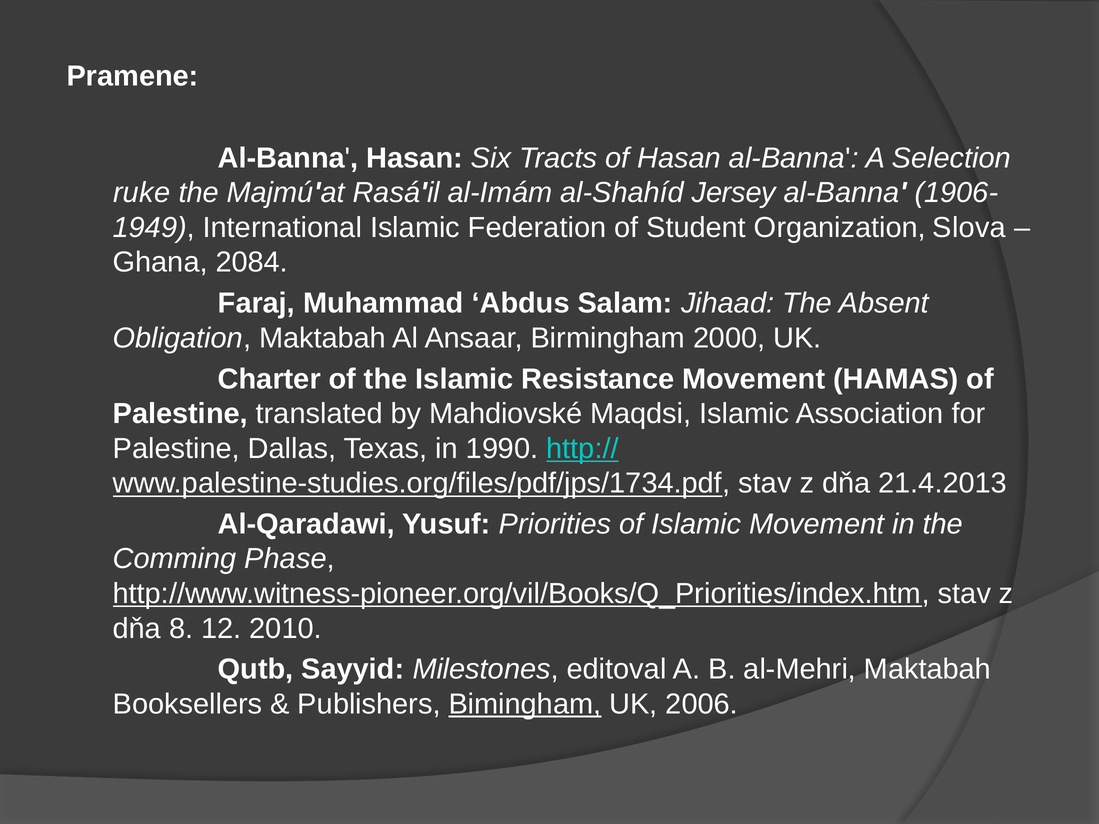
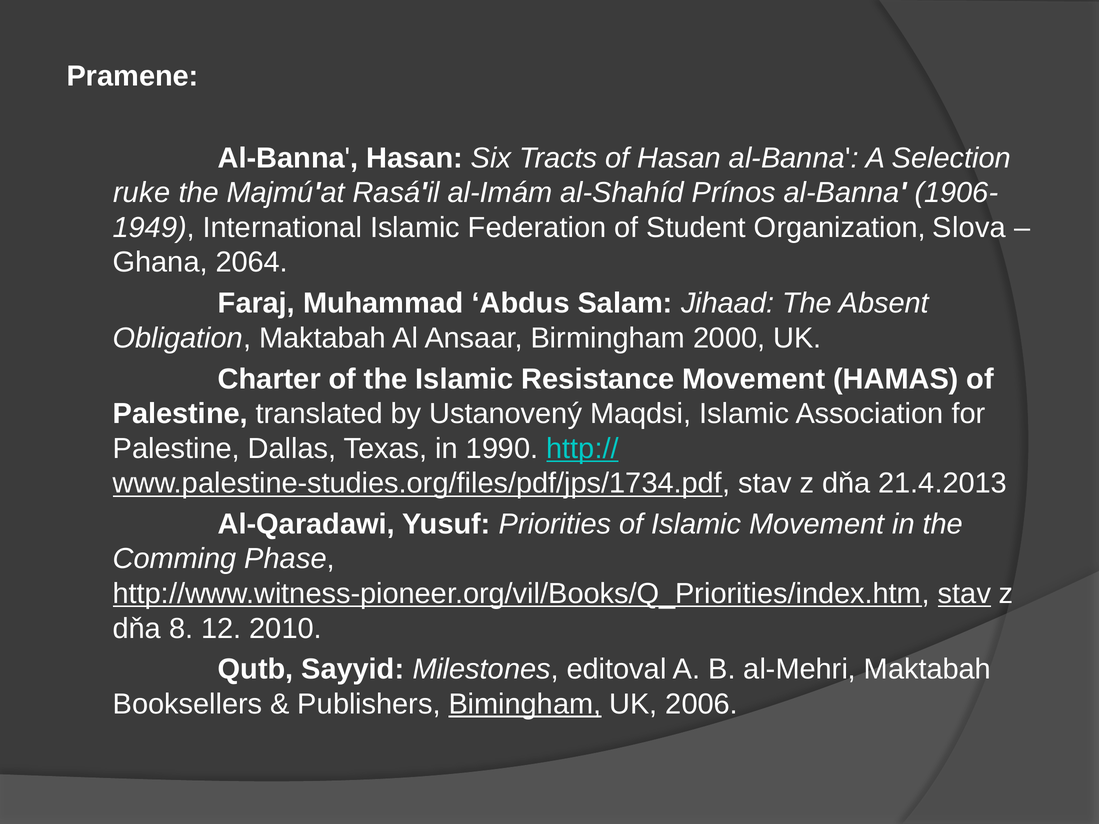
Jersey: Jersey -> Prínos (734, 193)
2084: 2084 -> 2064 (252, 263)
Mahdiovské: Mahdiovské -> Ustanovený (506, 414)
stav underline: none -> present (964, 594)
